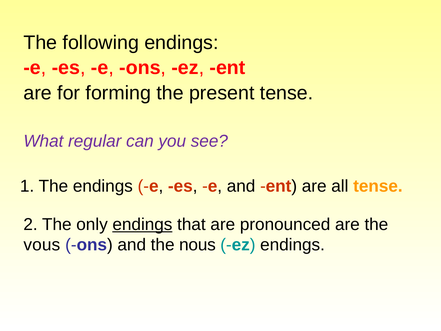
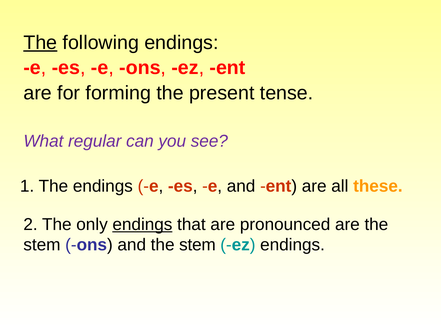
The underline: none -> present (40, 43)
all tense: tense -> these (378, 186)
vous: vous -> stem (42, 245)
and the nous: nous -> stem (197, 245)
